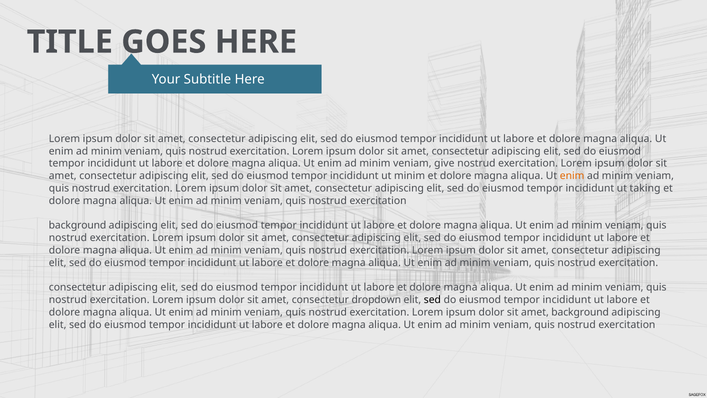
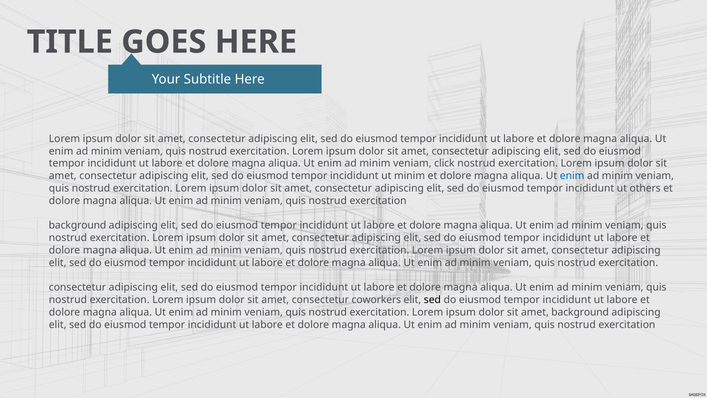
give: give -> click (444, 163)
enim colour: orange -> blue (572, 176)
taking: taking -> others (645, 188)
dropdown: dropdown -> coworkers (376, 300)
